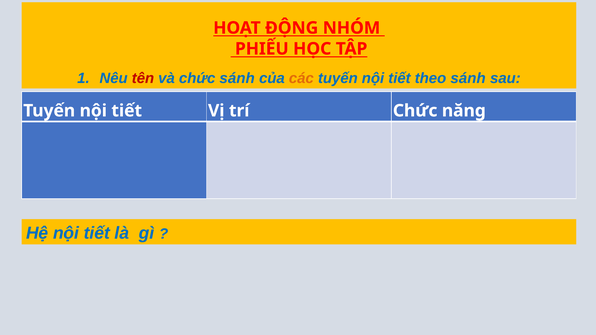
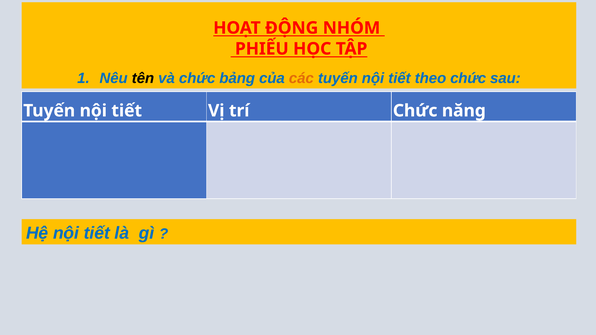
tên colour: red -> black (143, 78)
chức sánh: sánh -> bảng (237, 78)
theo sánh: sánh -> chức (468, 78)
